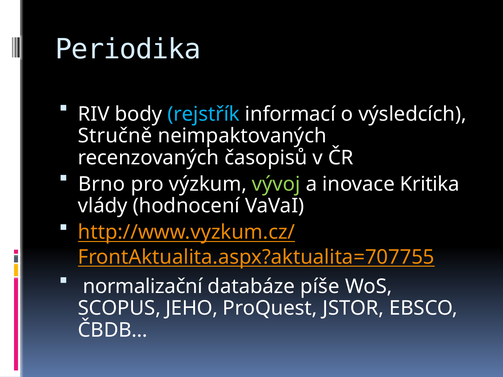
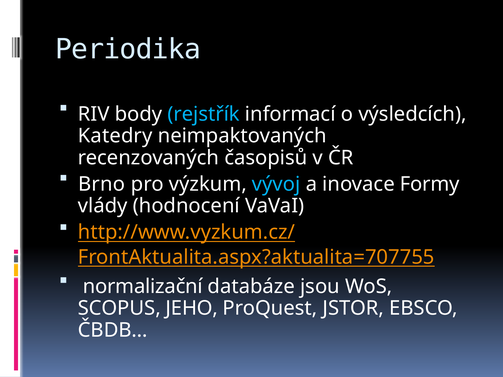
Stručně: Stručně -> Katedry (115, 136)
vývoj colour: light green -> light blue (276, 184)
Kritika: Kritika -> Formy (430, 184)
píše: píše -> jsou (320, 287)
